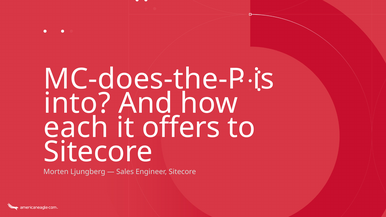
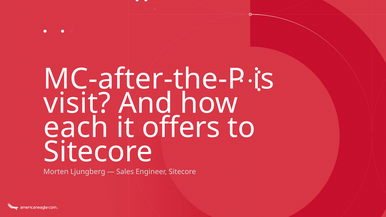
MC-does-the-P: MC-does-the-P -> MC-after-the-P (144, 79)
into: into -> visit (77, 103)
